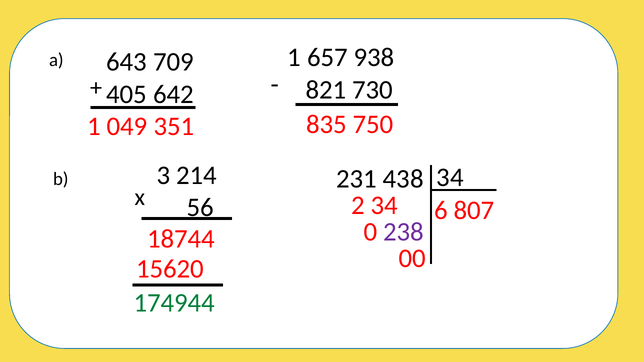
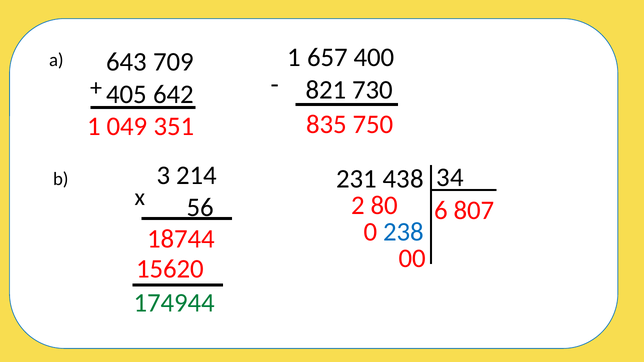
938: 938 -> 400 (374, 58)
2 34: 34 -> 80 (384, 205)
238 colour: purple -> blue (404, 232)
